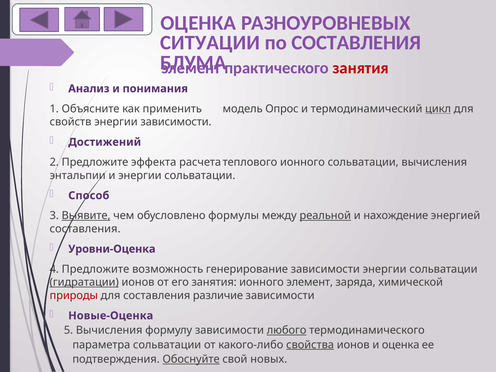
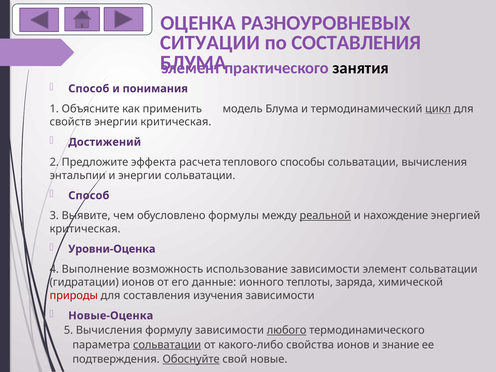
занятия colour: red -> black (361, 68)
Анализ: Анализ -> Способ (89, 89)
модель Опрос: Опрос -> Блума (282, 109)
энергии зависимости: зависимости -> критическая (176, 122)
ионного: ионного -> способы (302, 162)
Выявите underline: present -> none (86, 216)
составления: составления -> критическая (85, 229)
4 Предложите: Предложите -> Выполнение (95, 269)
генерирование: генерирование -> использование (247, 269)
зависимости энергии: энергии -> элемент (385, 269)
гидратации underline: present -> none (84, 282)
его занятия: занятия -> данные (214, 282)
ионного элемент: элемент -> теплоты (310, 282)
различие: различие -> изучения (218, 296)
сольватации underline: none -> present (167, 345)
свойства underline: present -> none (310, 345)
и оценка: оценка -> знание (401, 345)
новых: новых -> новые (269, 359)
